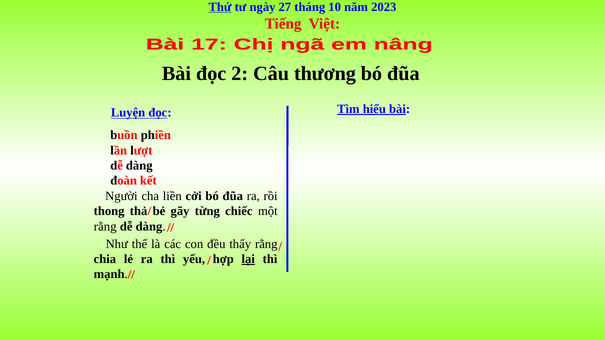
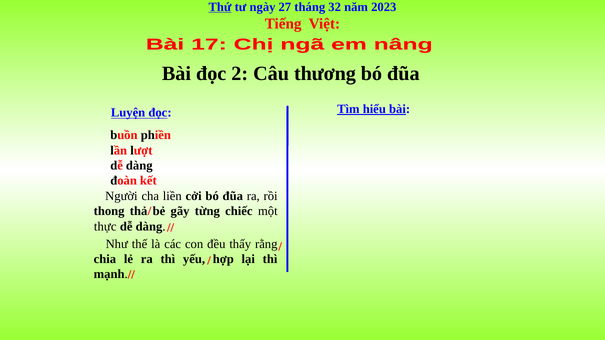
10: 10 -> 32 (335, 7)
rằng: rằng -> thực (105, 227)
lại underline: present -> none (248, 259)
